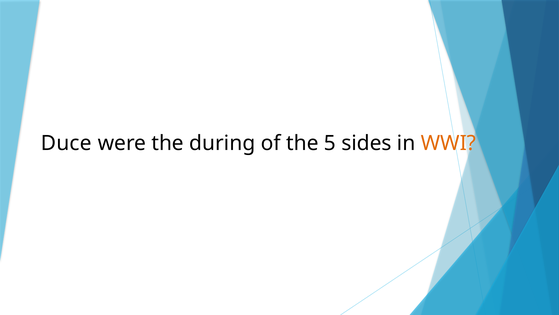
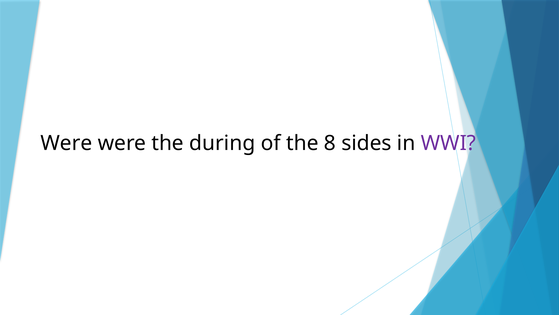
Duce: Duce -> Were (66, 143)
5: 5 -> 8 (330, 143)
WWI colour: orange -> purple (448, 143)
